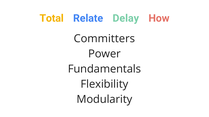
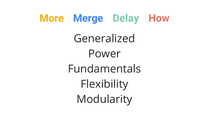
Total: Total -> More (52, 18)
Relate: Relate -> Merge (88, 18)
Committers: Committers -> Generalized (104, 39)
